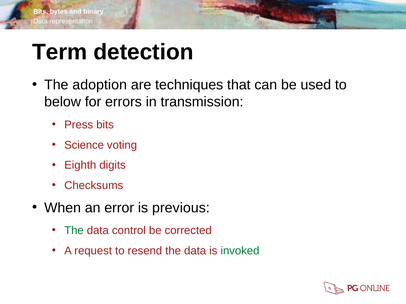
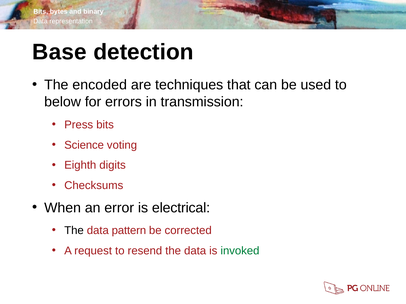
Term: Term -> Base (60, 52)
adoption: adoption -> encoded (100, 85)
previous: previous -> electrical (181, 208)
The colour: green -> black (74, 231)
control: control -> pattern (129, 231)
